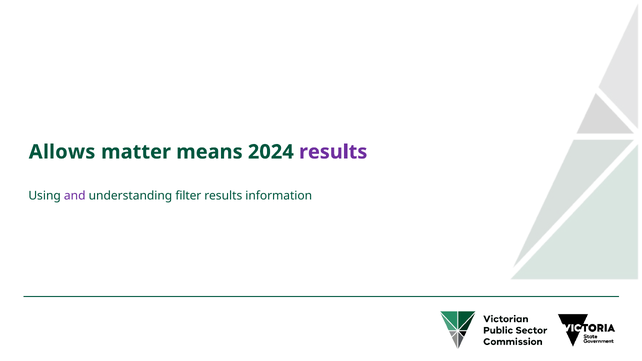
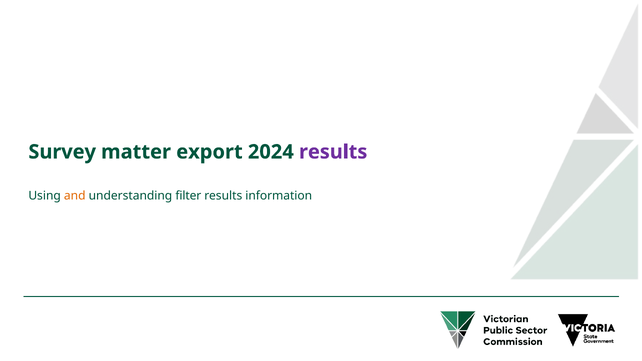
Allows: Allows -> Survey (62, 152)
means: means -> export (209, 152)
and colour: purple -> orange (75, 196)
